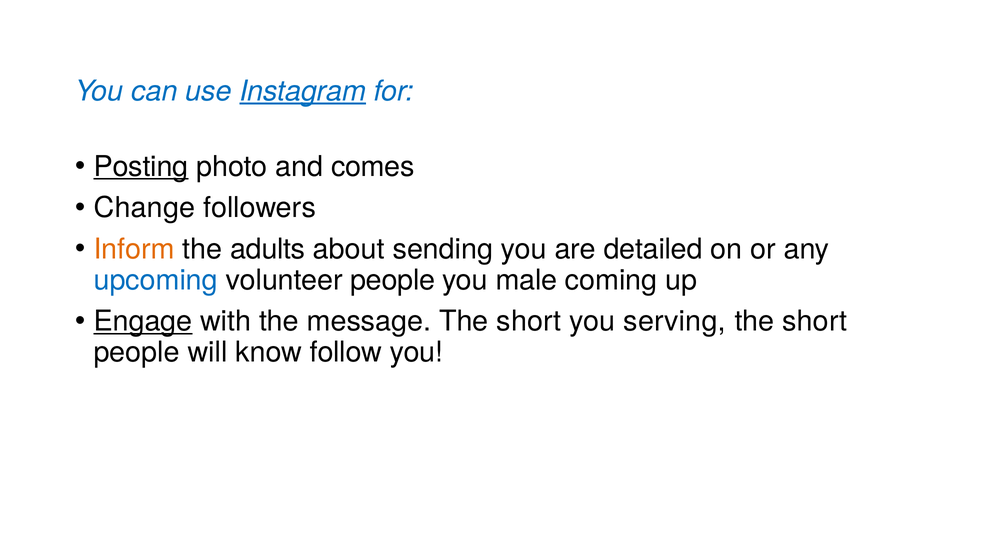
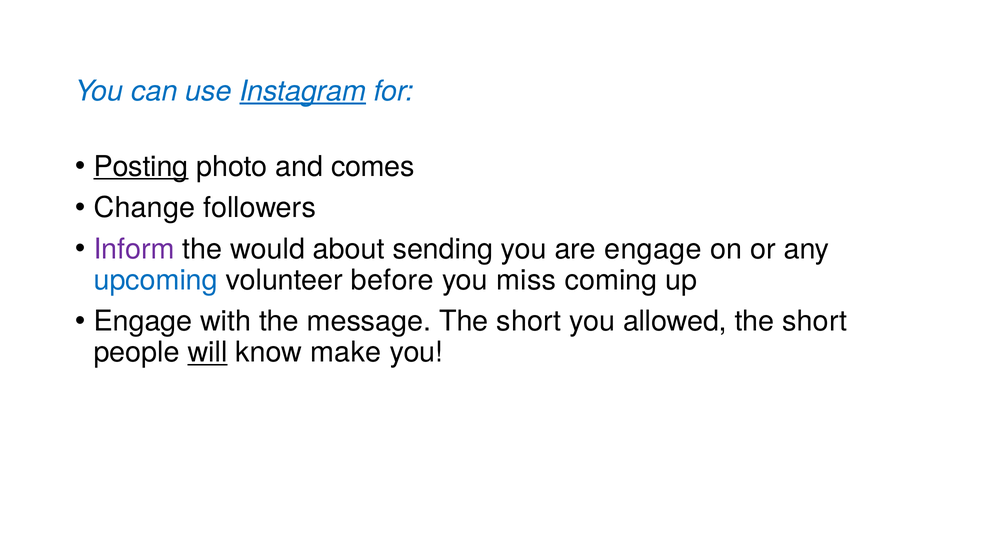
Inform colour: orange -> purple (134, 249)
adults: adults -> would (268, 249)
are detailed: detailed -> engage (653, 249)
volunteer people: people -> before (392, 280)
male: male -> miss (526, 280)
Engage underline: present -> none (143, 321)
serving: serving -> allowed (675, 321)
will underline: none -> present (207, 353)
follow: follow -> make (346, 353)
